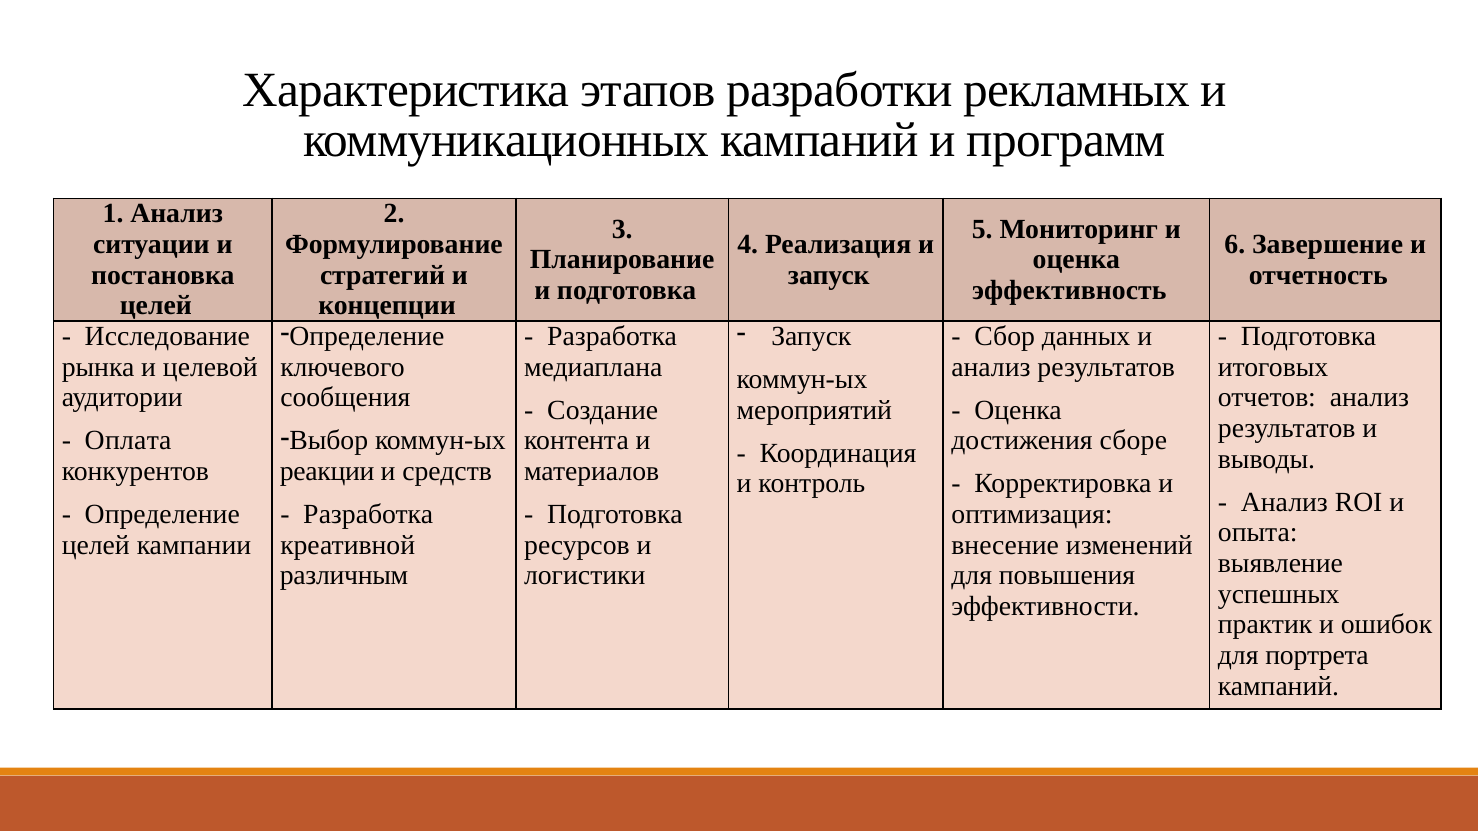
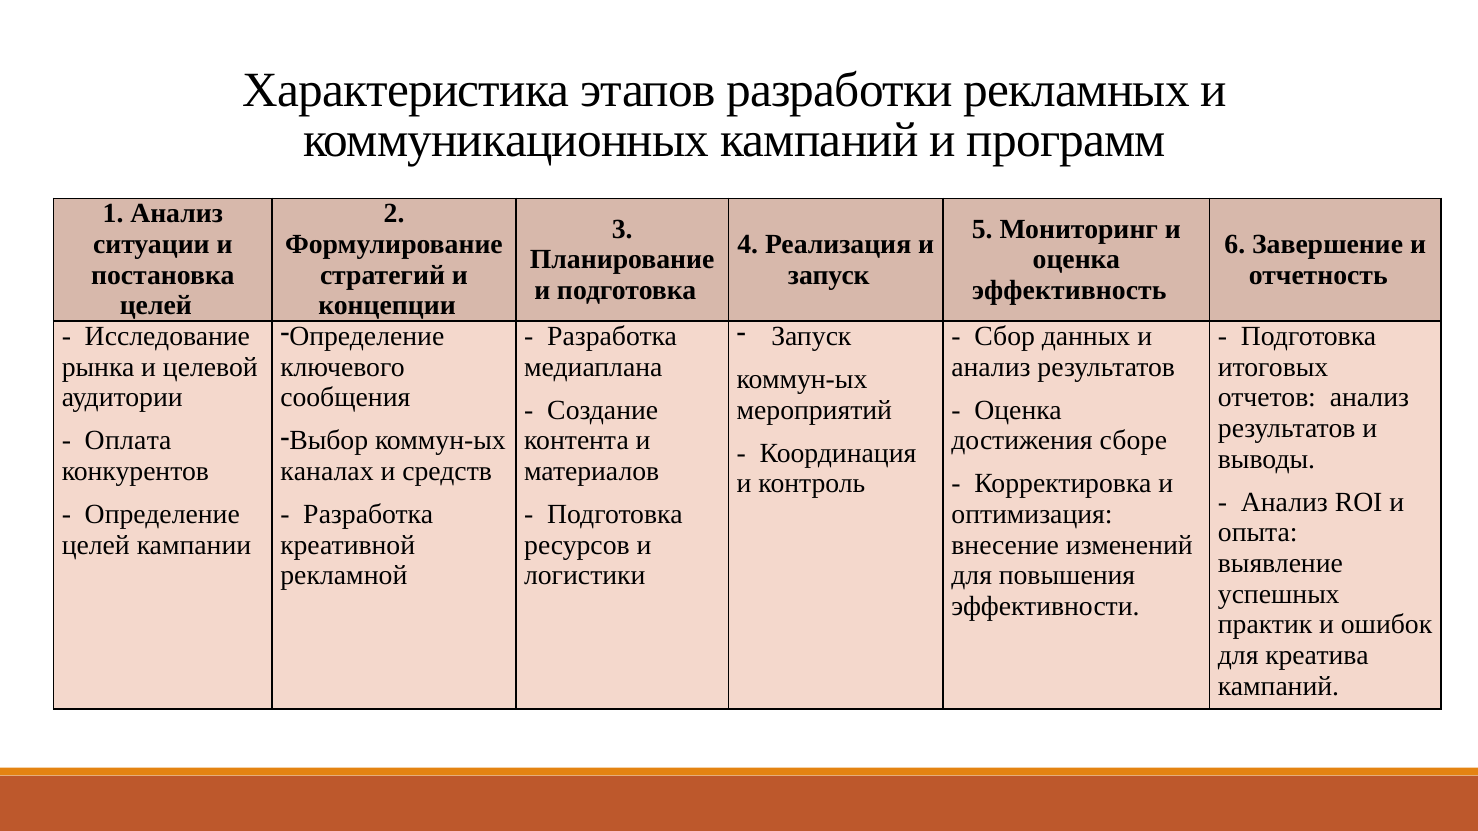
реакции: реакции -> каналах (327, 472)
различным: различным -> рекламной (344, 576)
портрета: портрета -> креатива (1317, 656)
